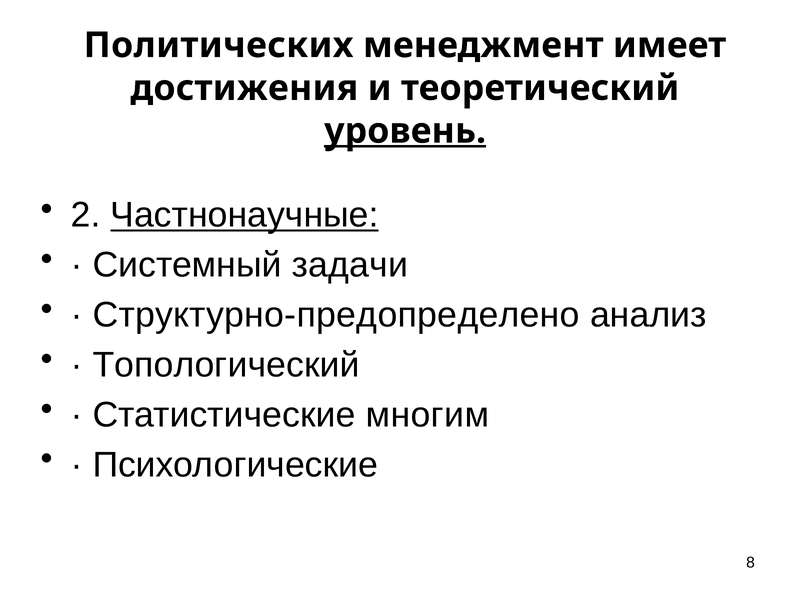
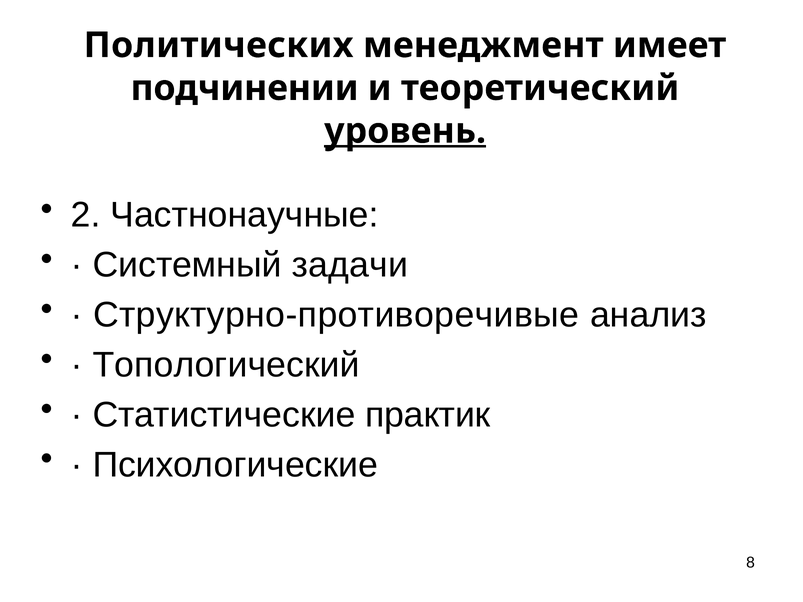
достижения: достижения -> подчинении (245, 88)
Частнонаучные underline: present -> none (244, 215)
Структурно-предопределено: Структурно-предопределено -> Структурно-противоречивые (336, 315)
многим: многим -> практик (428, 415)
